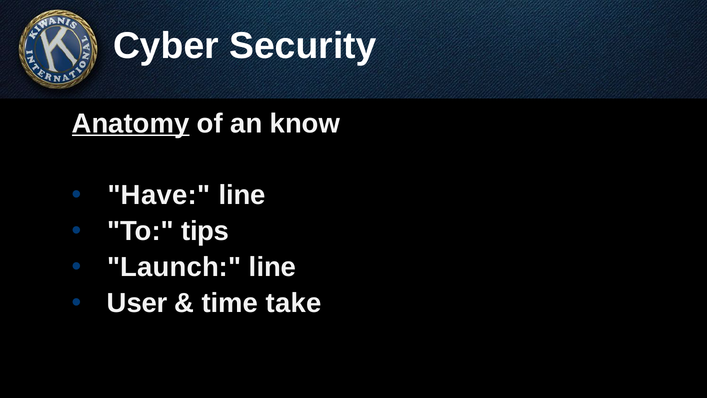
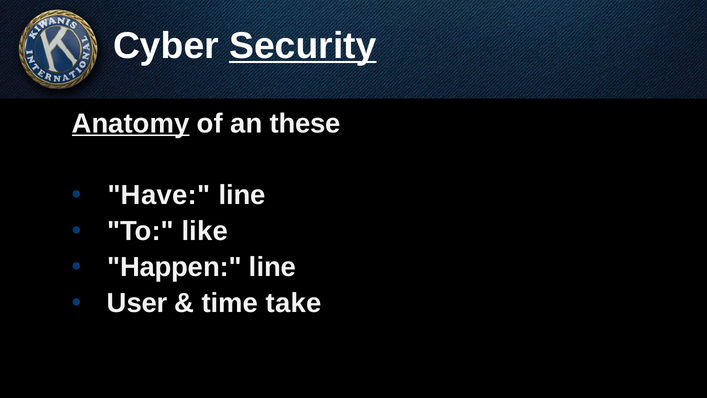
Security underline: none -> present (303, 46)
know: know -> these (305, 123)
tips: tips -> like (205, 231)
Launch: Launch -> Happen (174, 267)
